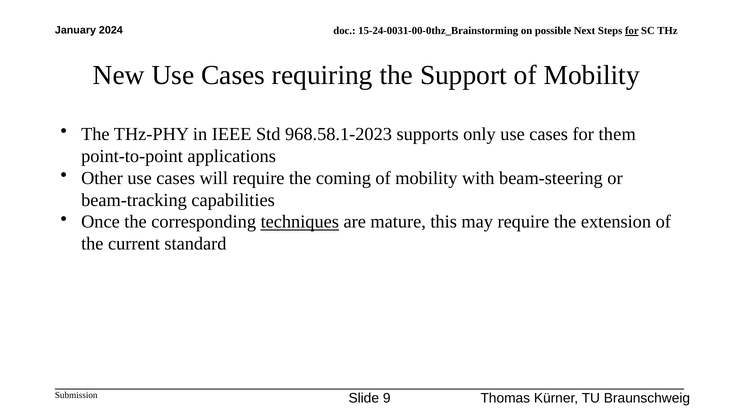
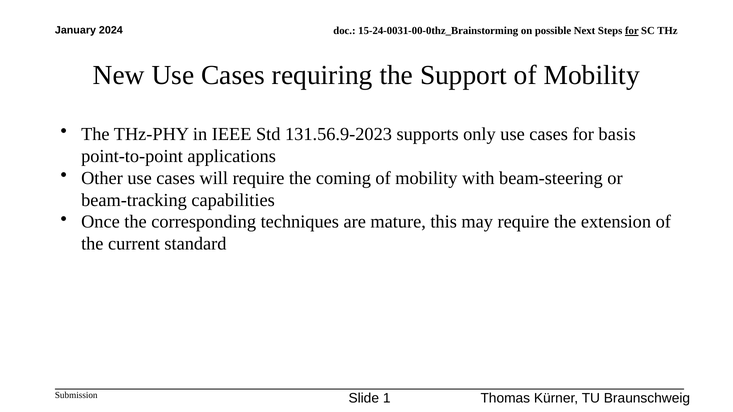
968.58.1-2023: 968.58.1-2023 -> 131.56.9-2023 (339, 134)
them: them -> basis (617, 134)
techniques underline: present -> none (300, 222)
9: 9 -> 1 (387, 399)
